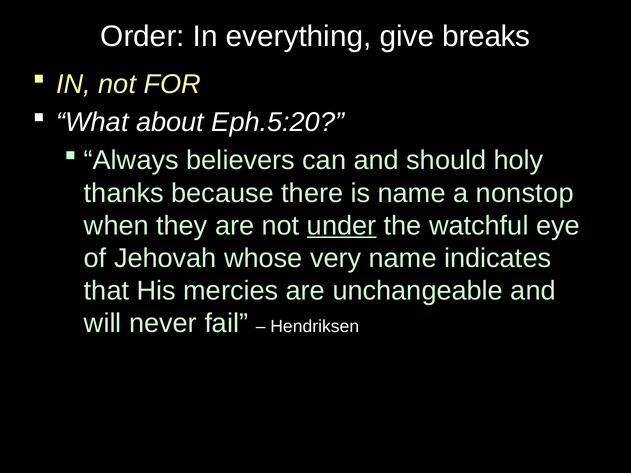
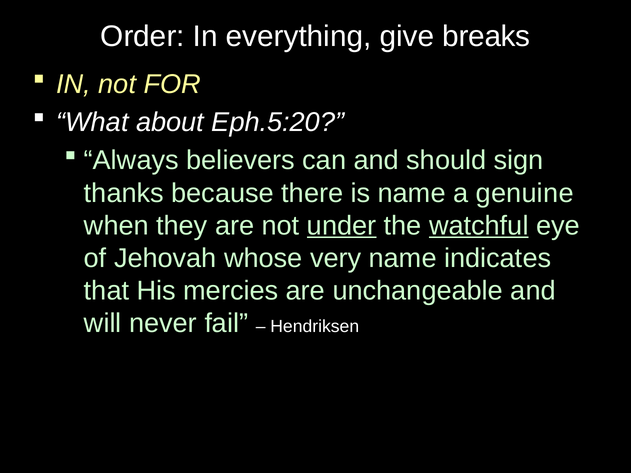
holy: holy -> sign (519, 161)
nonstop: nonstop -> genuine (525, 193)
watchful underline: none -> present (479, 226)
